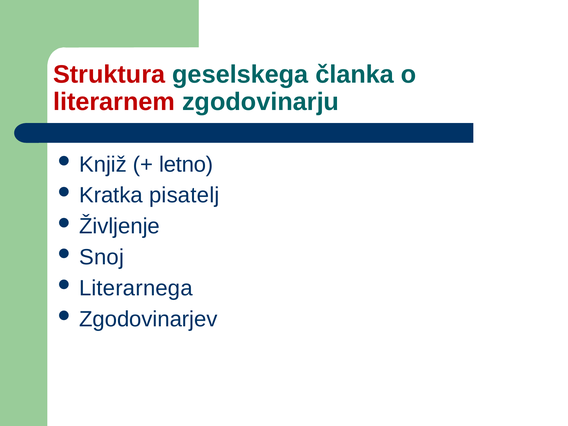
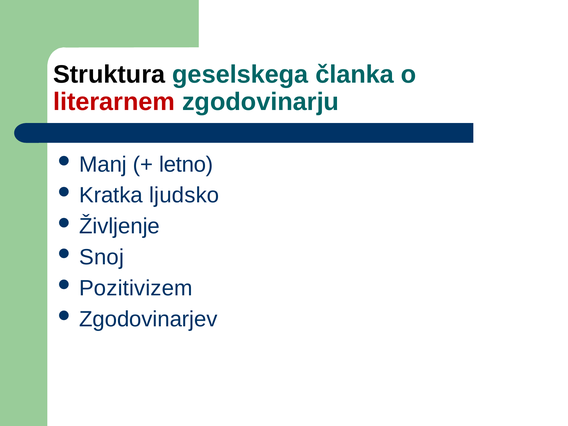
Struktura colour: red -> black (109, 74)
Knjiž: Knjiž -> Manj (103, 164)
pisatelj: pisatelj -> ljudsko (184, 195)
Literarnega: Literarnega -> Pozitivizem (136, 288)
